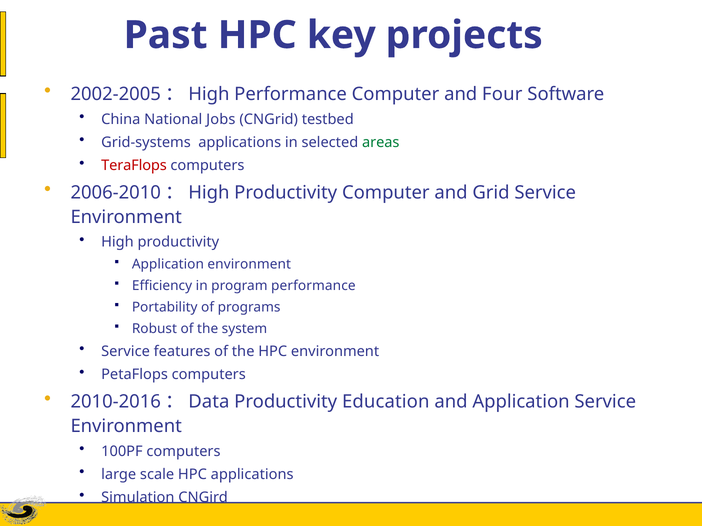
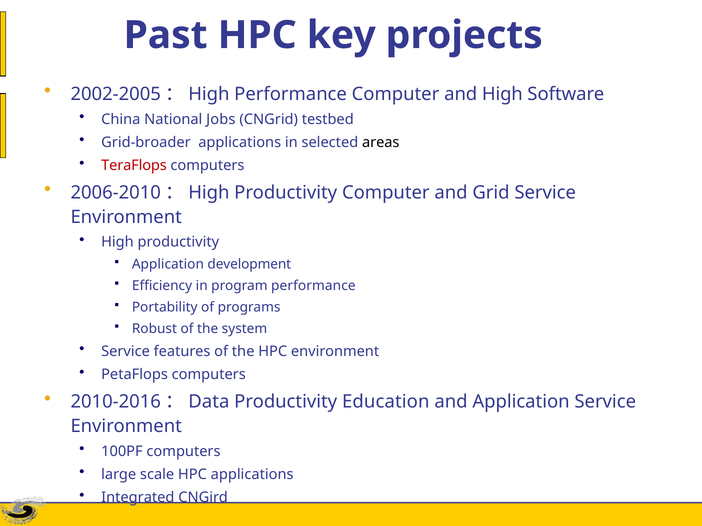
and Four: Four -> High (502, 94)
Grid-systems: Grid-systems -> Grid-broader (146, 142)
areas colour: green -> black (381, 142)
Application environment: environment -> development (249, 264)
Simulation: Simulation -> Integrated (138, 498)
